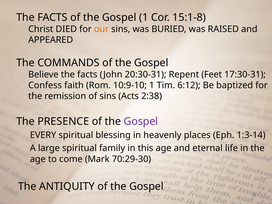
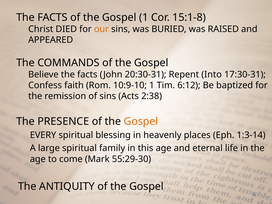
Feet: Feet -> Into (212, 74)
Gospel colour: purple -> orange (141, 121)
70:29-30: 70:29-30 -> 55:29-30 (132, 159)
